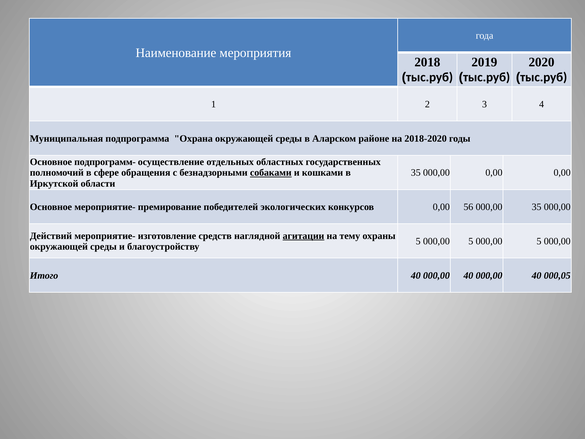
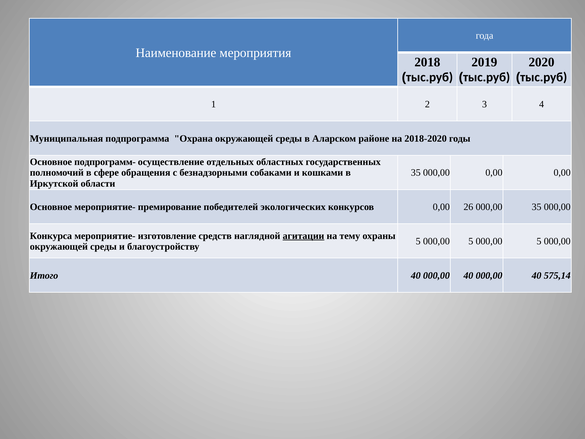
собаками underline: present -> none (271, 173)
56: 56 -> 26 (468, 207)
Действий: Действий -> Конкурса (51, 236)
000,05: 000,05 -> 575,14 (557, 275)
